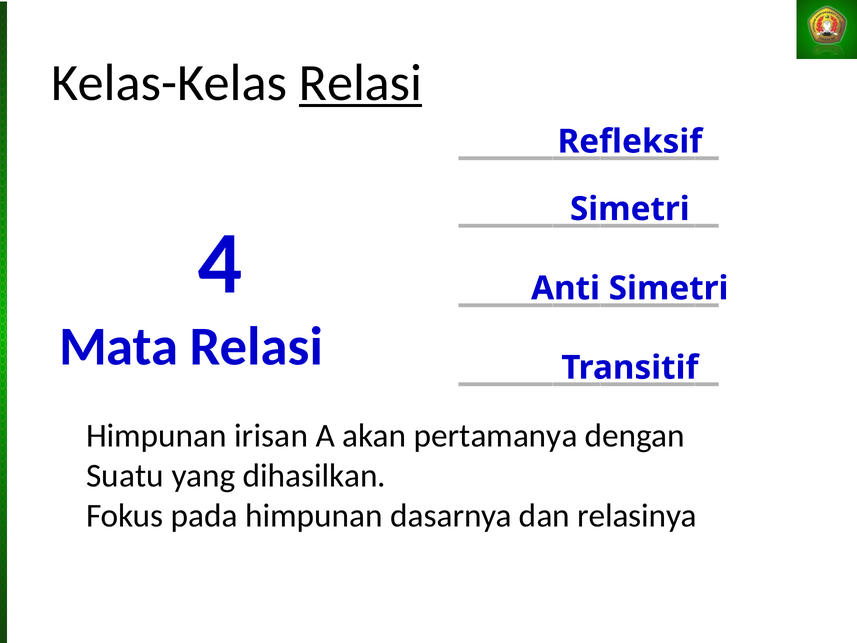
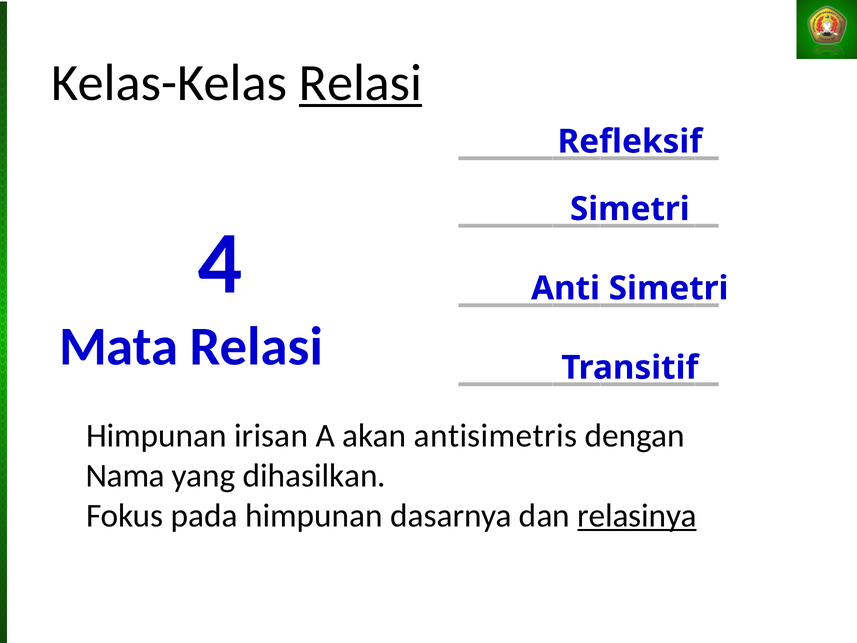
pertamanya: pertamanya -> antisimetris (495, 436)
Suatu: Suatu -> Nama (125, 476)
relasinya underline: none -> present (637, 516)
